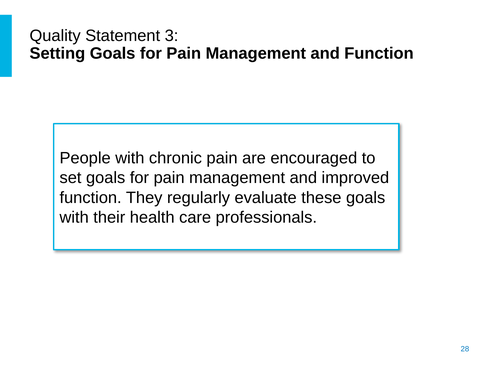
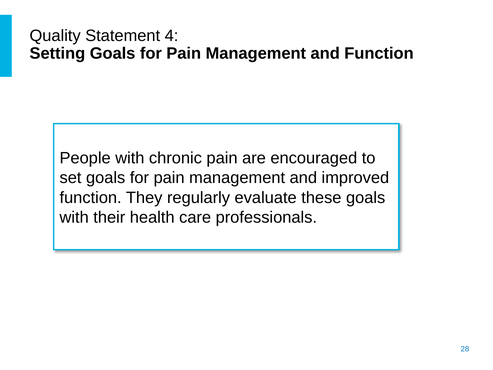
3: 3 -> 4 (172, 36)
